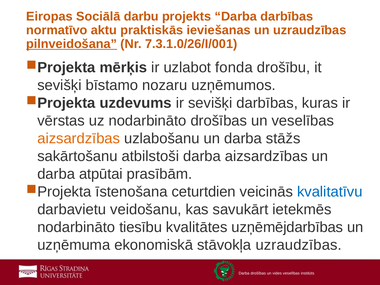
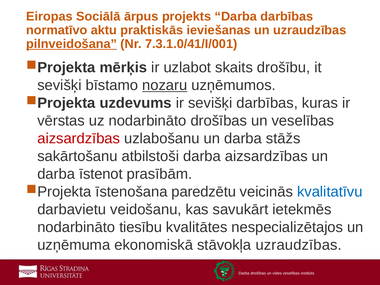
darbu: darbu -> ārpus (141, 17)
7.3.1.0/26/I/001: 7.3.1.0/26/I/001 -> 7.3.1.0/41/I/001 (191, 44)
fonda: fonda -> skaits (234, 68)
nozaru underline: none -> present (165, 85)
aizsardzības colour: orange -> red (79, 139)
atpūtai: atpūtai -> īstenot (101, 174)
ceturtdien: ceturtdien -> paredzētu (204, 192)
uzņēmējdarbības: uzņēmējdarbības -> nespecializētajos (287, 227)
